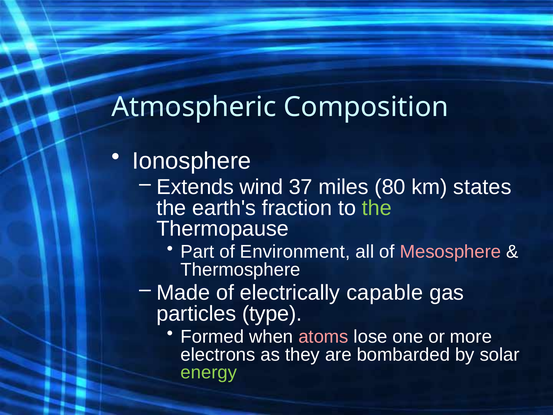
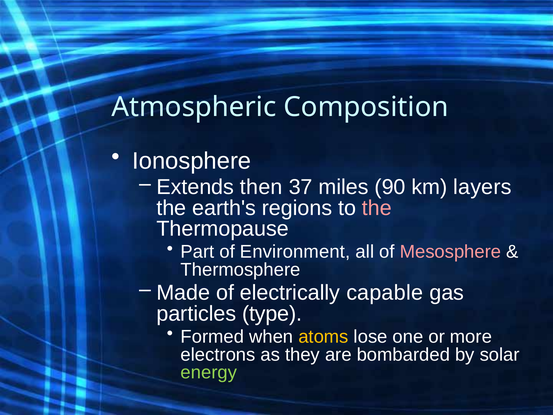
wind: wind -> then (261, 187)
80: 80 -> 90 (390, 187)
states: states -> layers (482, 187)
fraction: fraction -> regions (297, 208)
the colour: light green -> pink (377, 208)
atoms colour: pink -> yellow (323, 336)
